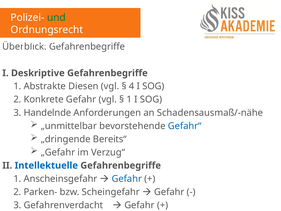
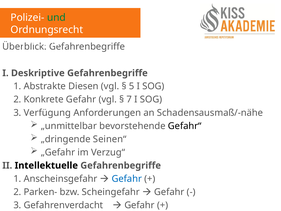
4: 4 -> 5 (132, 86)
1: 1 -> 7 (129, 99)
Handelnde: Handelnde -> Verfügung (47, 113)
Gefahr“ colour: blue -> black (185, 126)
Bereits“: Bereits“ -> Seinen“ (110, 139)
Intellektuelle colour: blue -> black (46, 165)
